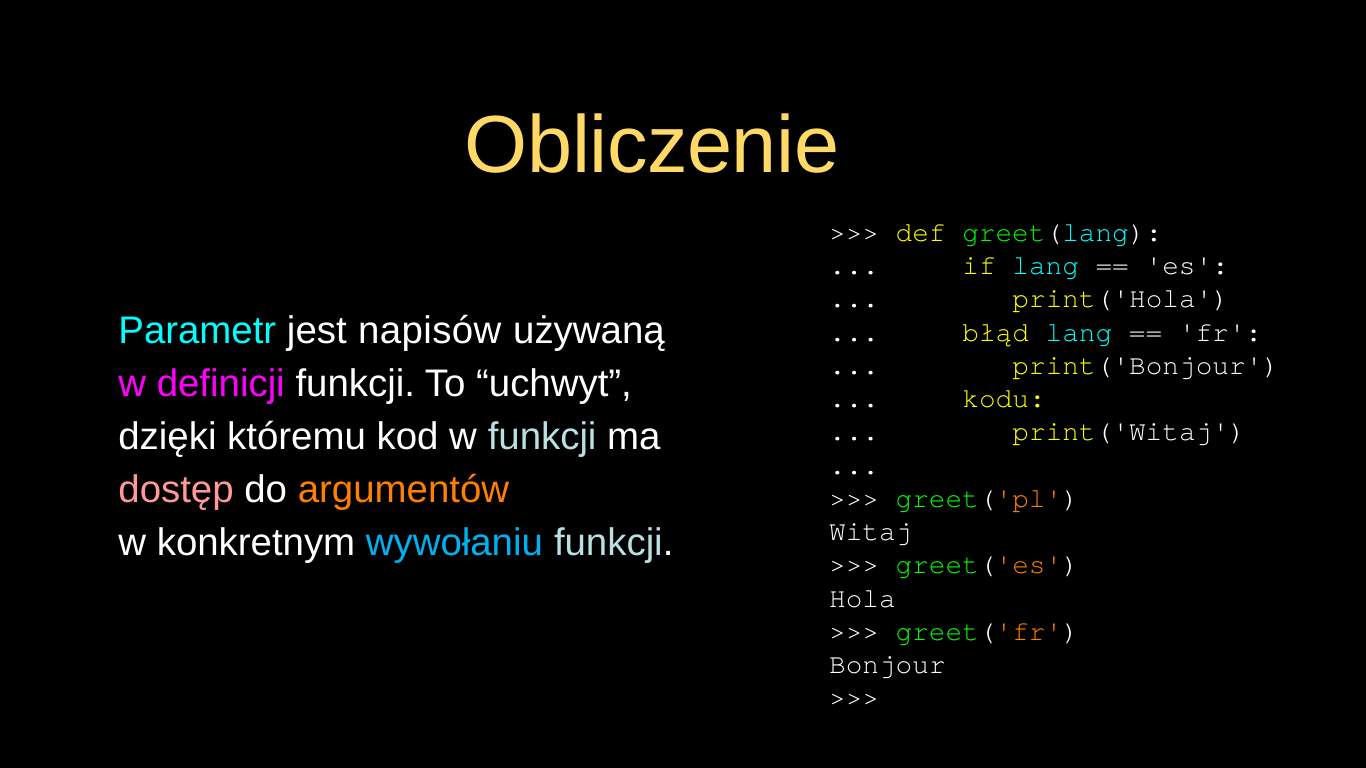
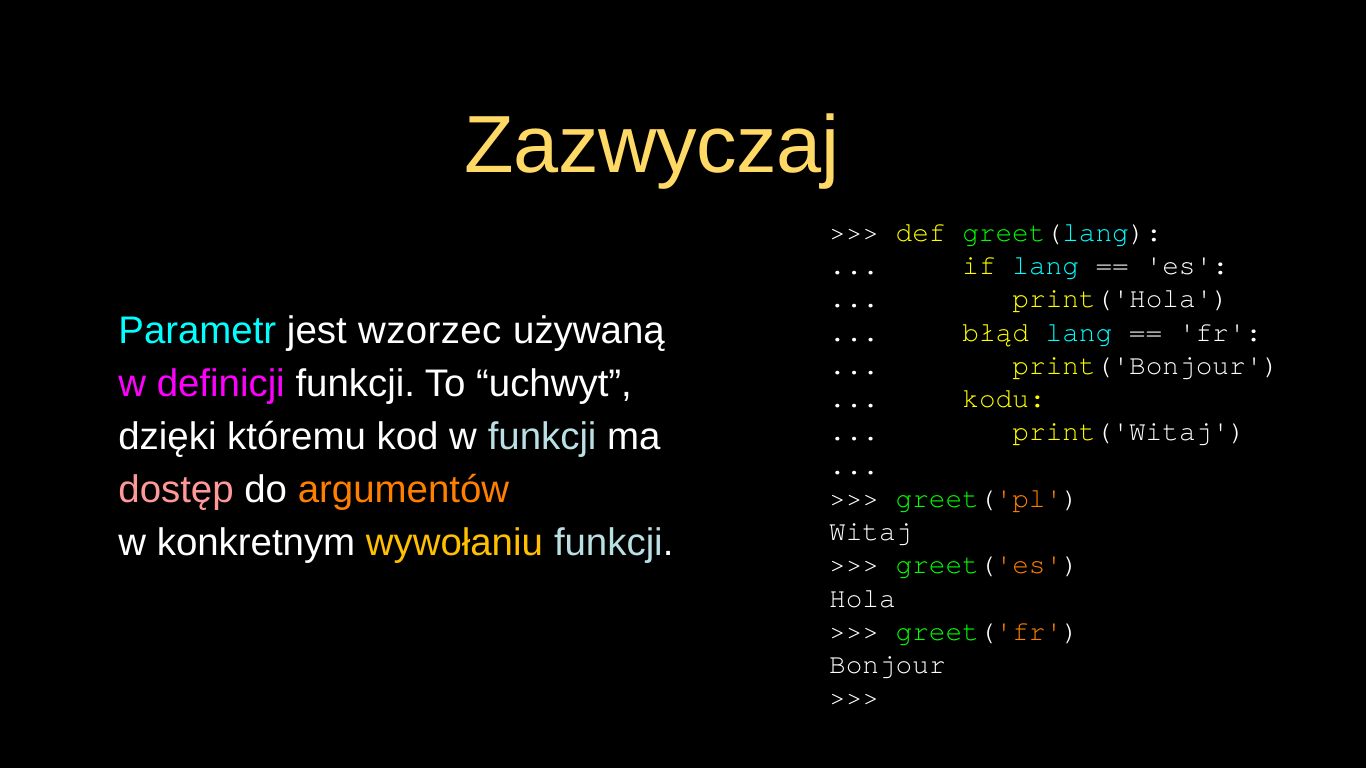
Obliczenie: Obliczenie -> Zazwyczaj (652, 146)
napisów: napisów -> wzorzec (430, 331)
wywołaniu colour: light blue -> yellow (454, 543)
